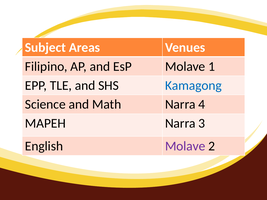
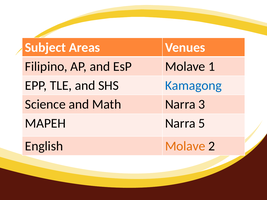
4: 4 -> 3 (202, 105)
3: 3 -> 5 (202, 124)
Molave colour: purple -> orange (185, 146)
